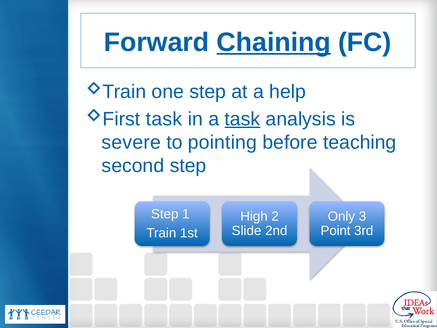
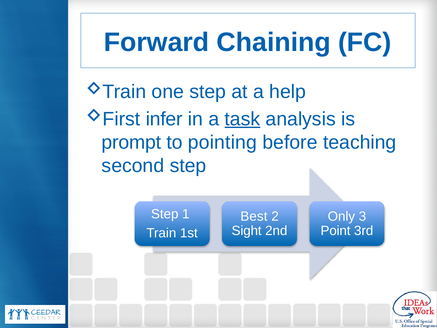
Chaining underline: present -> none (274, 42)
task: task -> infer (164, 119)
severe: severe -> prompt (131, 142)
High: High -> Best (254, 216)
Slide: Slide -> Sight (247, 231)
